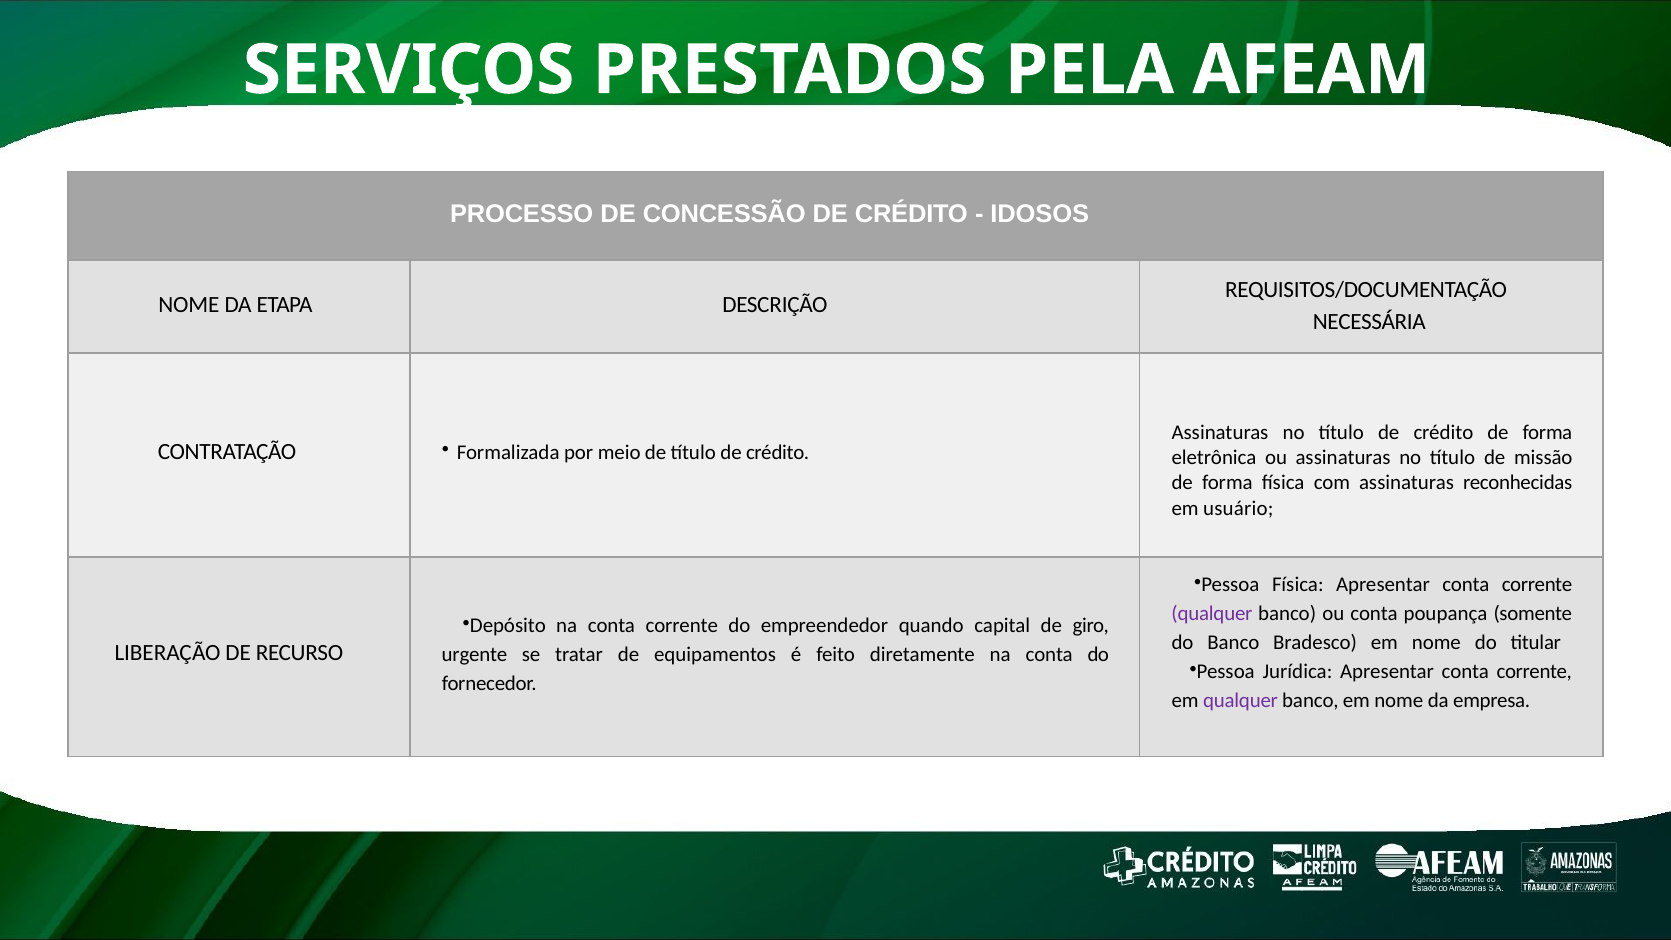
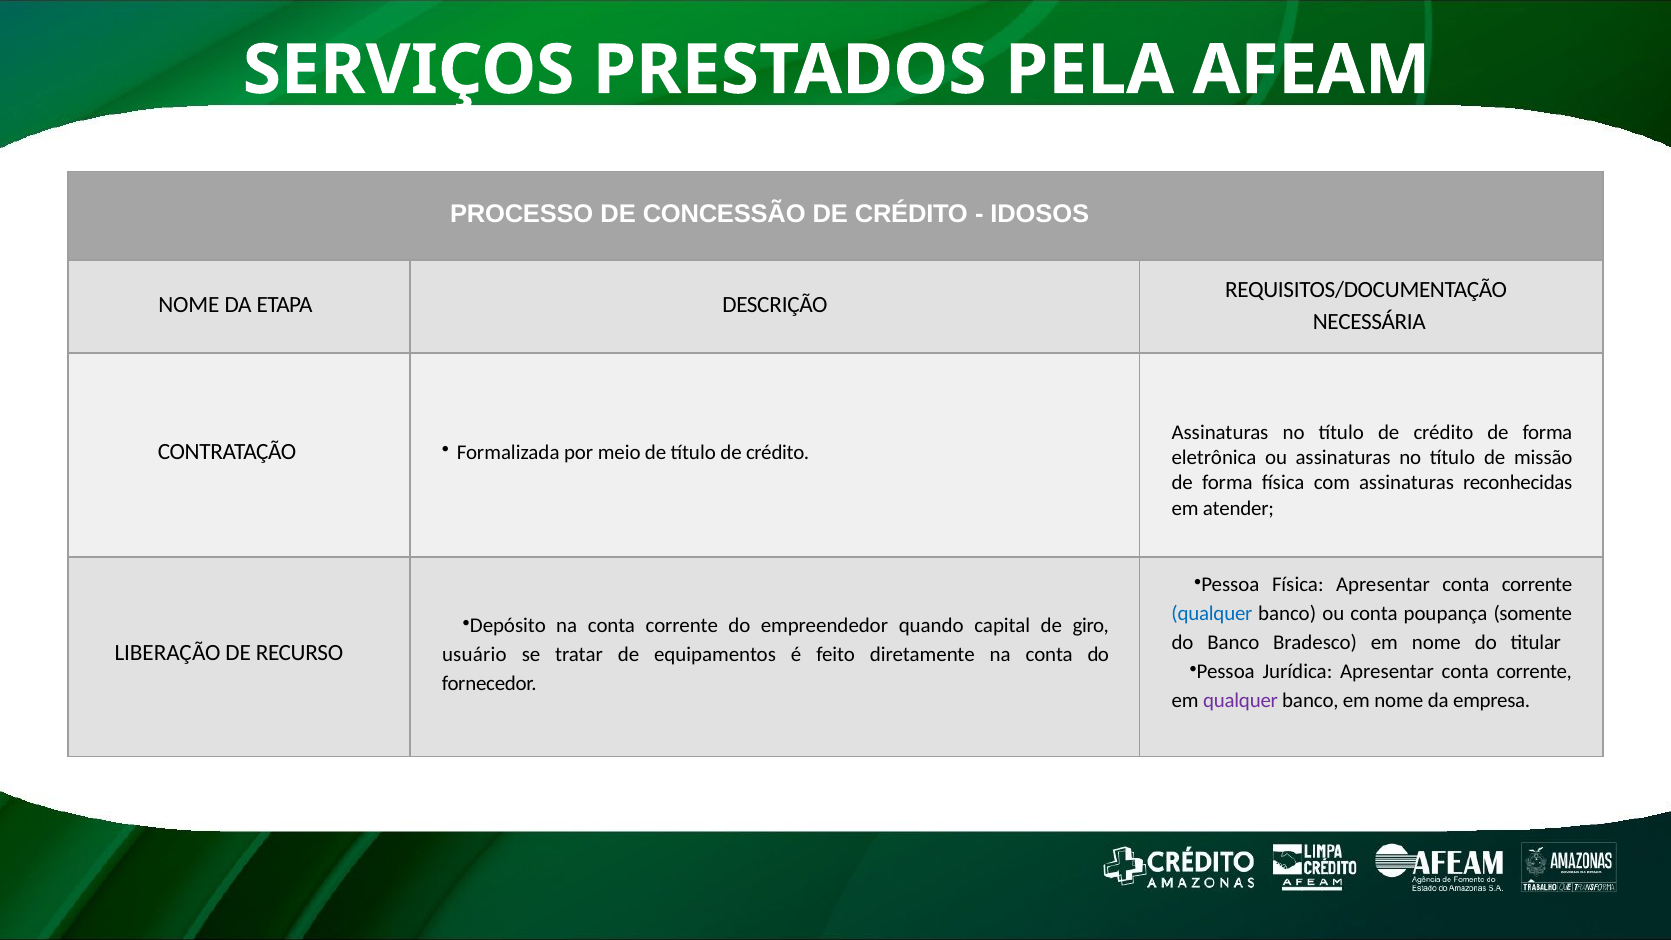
usuário: usuário -> atender (1238, 508)
qualquer colour: purple -> blue (1212, 614)
urgente: urgente -> usuário (474, 655)
